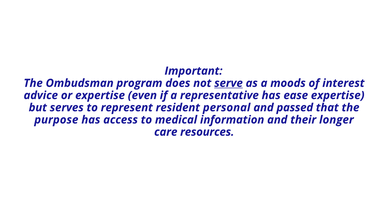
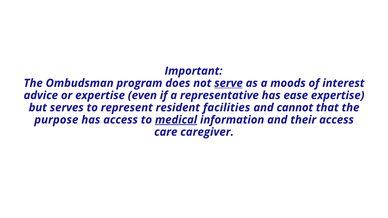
personal: personal -> facilities (227, 108)
passed: passed -> cannot (295, 108)
medical underline: none -> present (176, 120)
their longer: longer -> access (337, 120)
resources: resources -> caregiver (207, 132)
